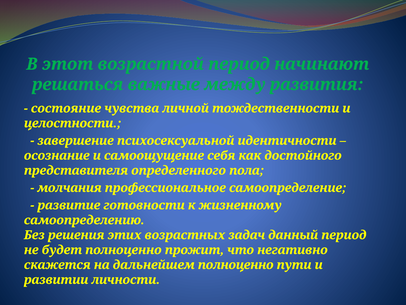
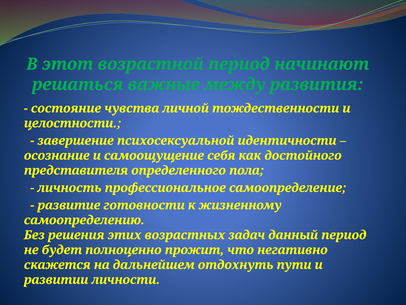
молчания: молчания -> личность (69, 188)
дальнейшем полноценно: полноценно -> отдохнуть (236, 264)
